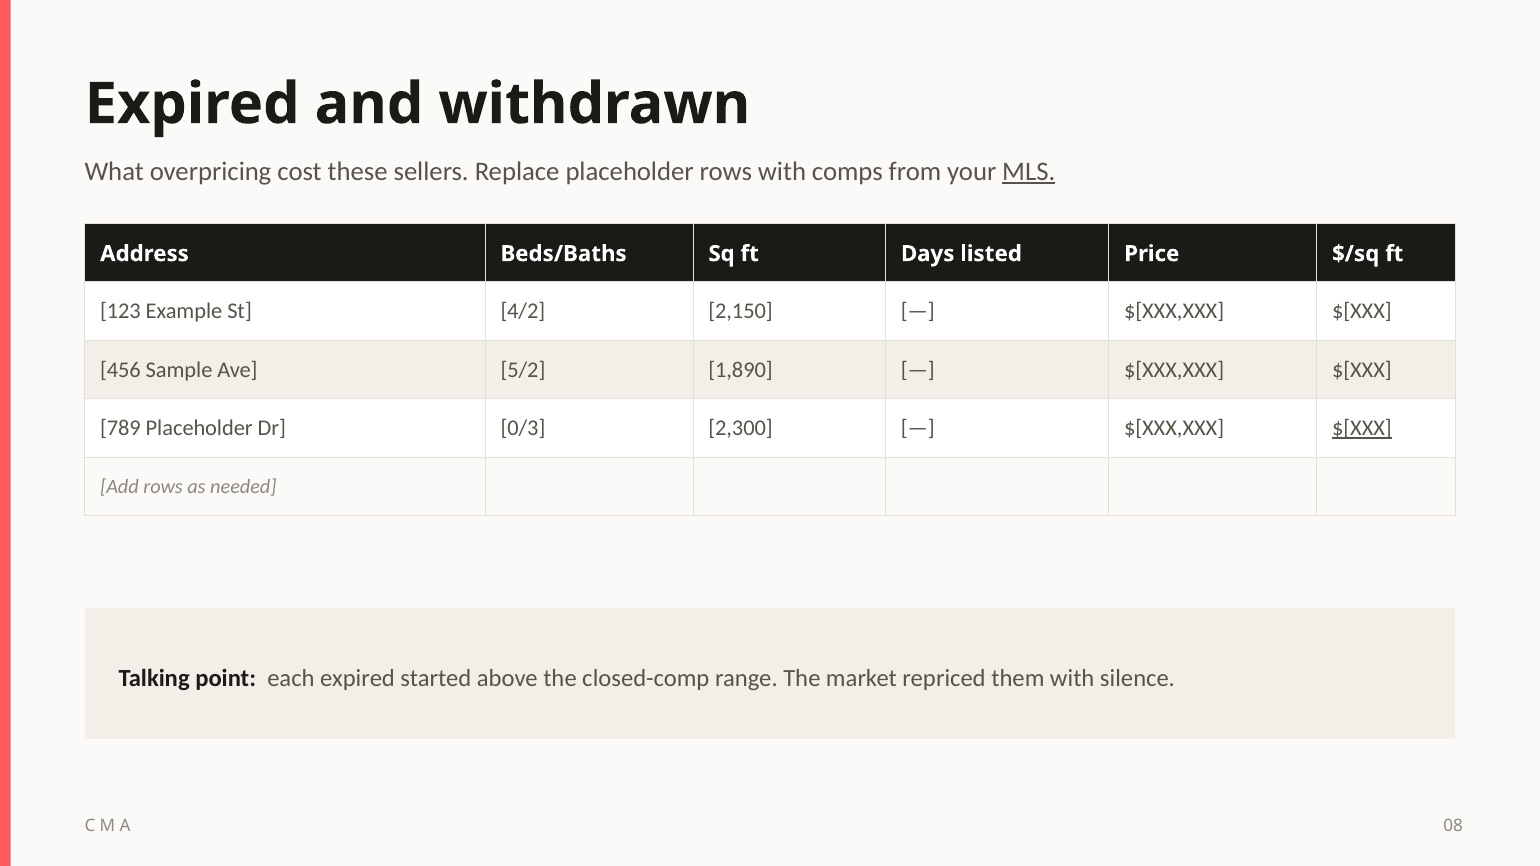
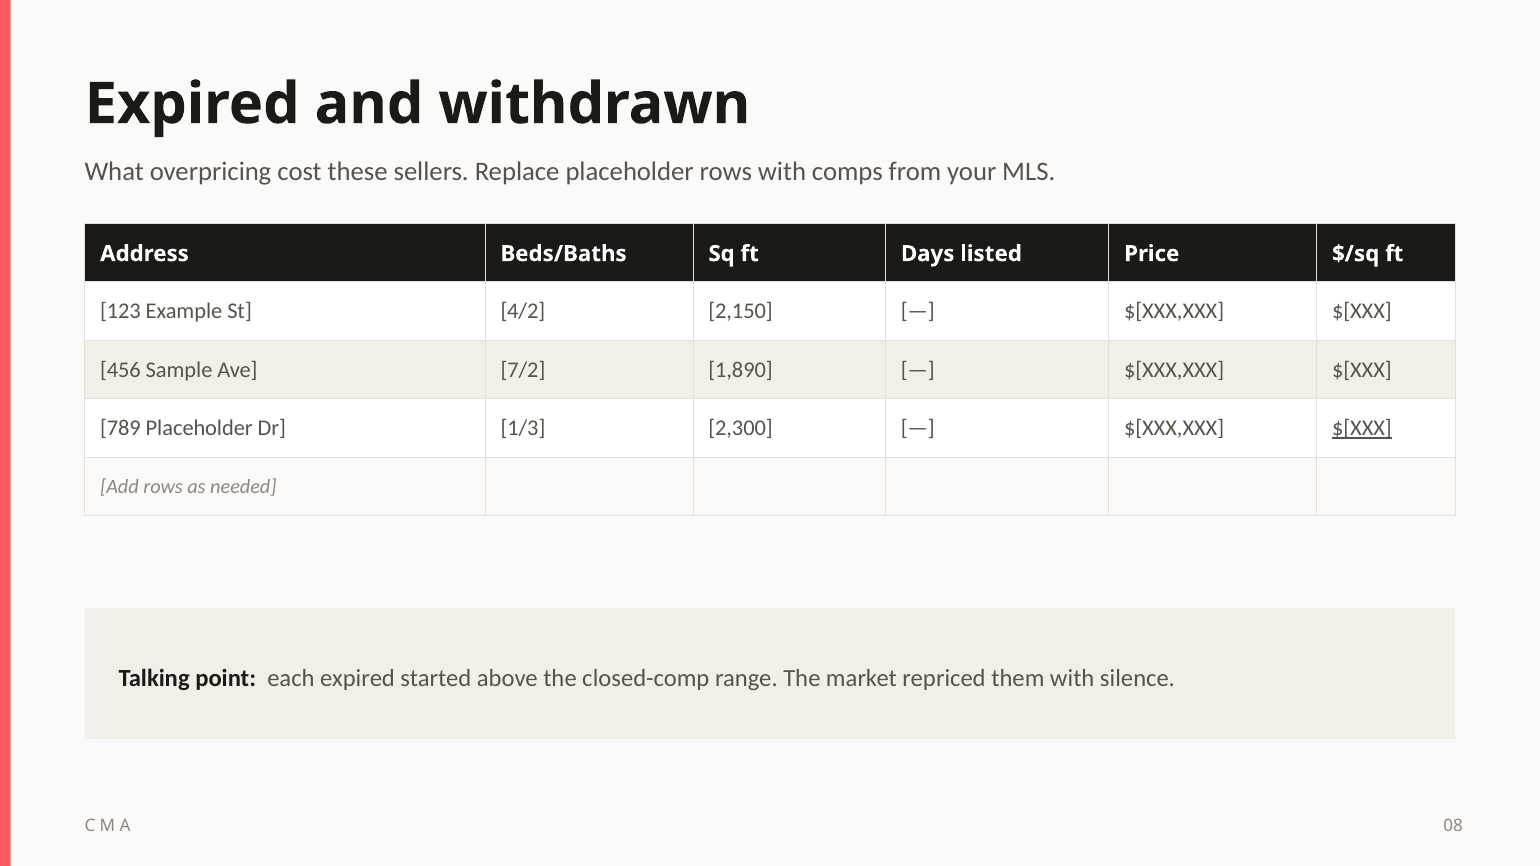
MLS underline: present -> none (1029, 171)
5/2: 5/2 -> 7/2 (523, 370)
0/3: 0/3 -> 1/3 (523, 428)
